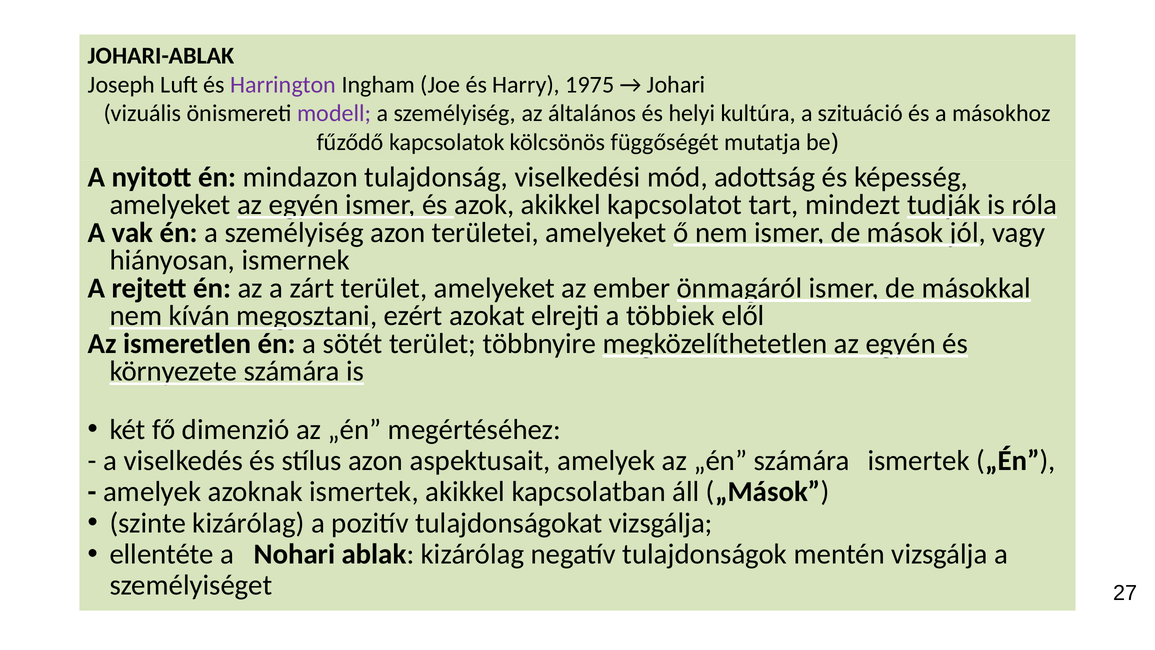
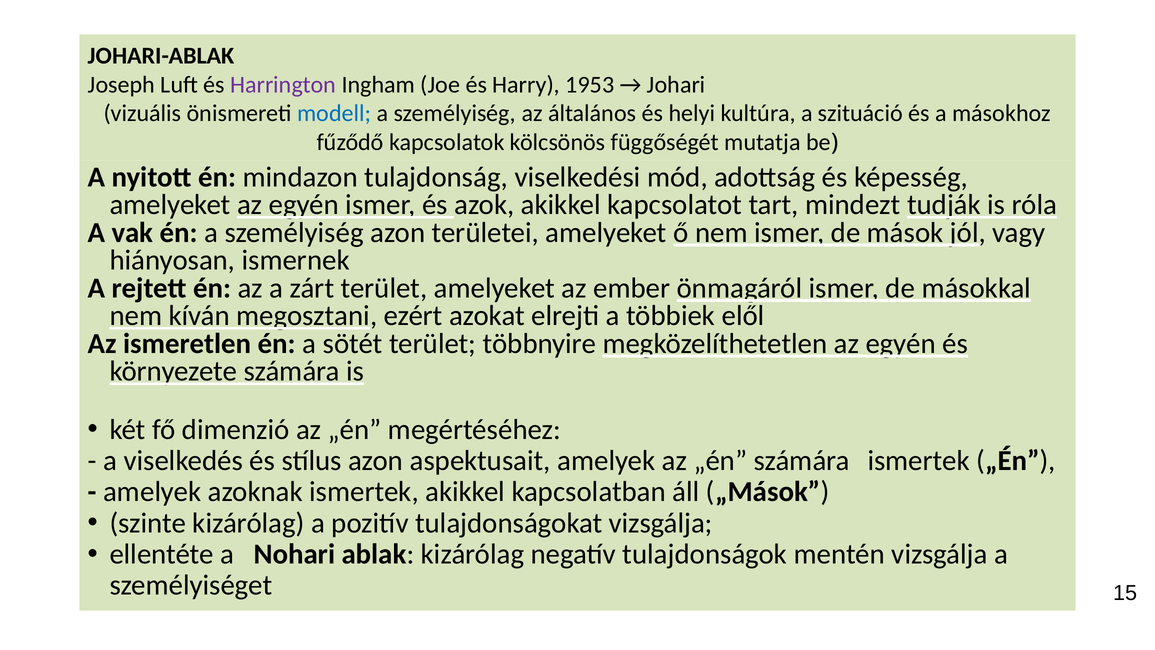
1975: 1975 -> 1953 (590, 85)
modell colour: purple -> blue (334, 113)
27: 27 -> 15 (1125, 593)
